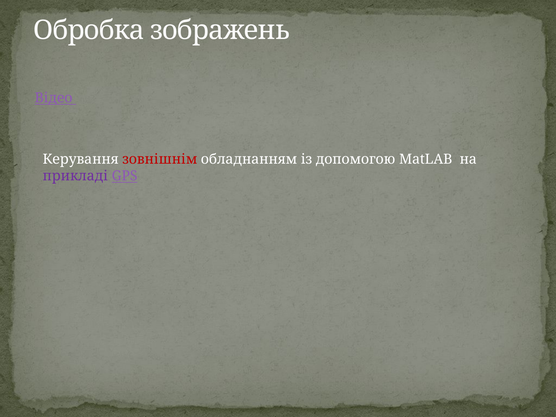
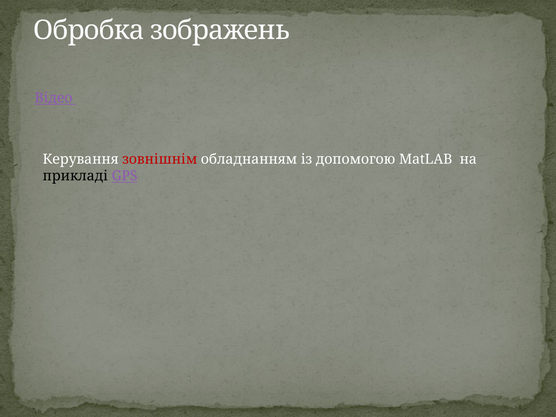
прикладі colour: purple -> black (75, 176)
